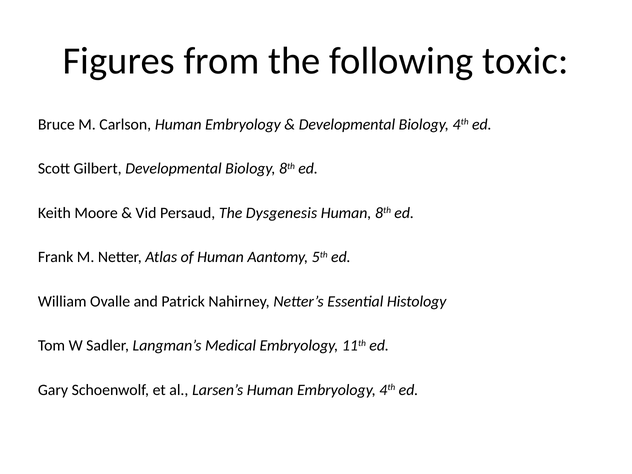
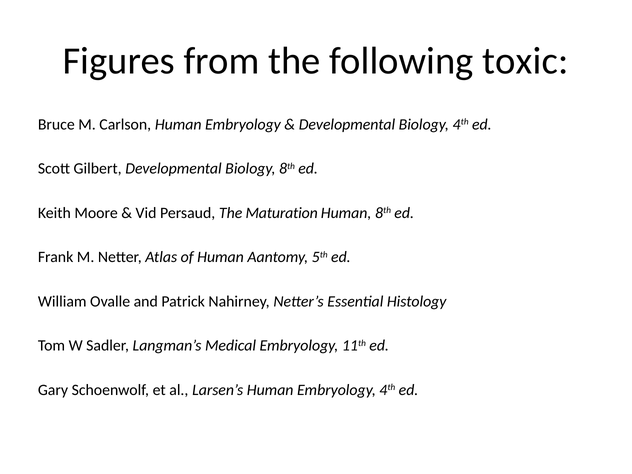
Dysgenesis: Dysgenesis -> Maturation (282, 213)
